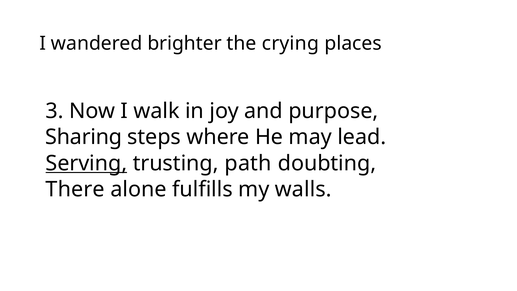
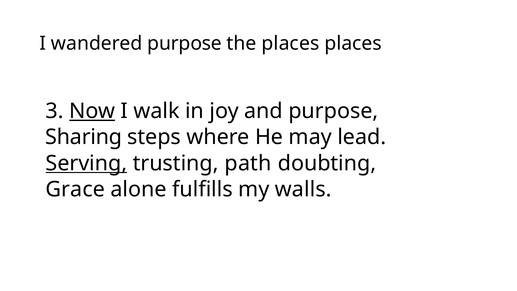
wandered brighter: brighter -> purpose (185, 43)
the crying: crying -> places (290, 43)
Now underline: none -> present (92, 111)
There: There -> Grace (75, 189)
